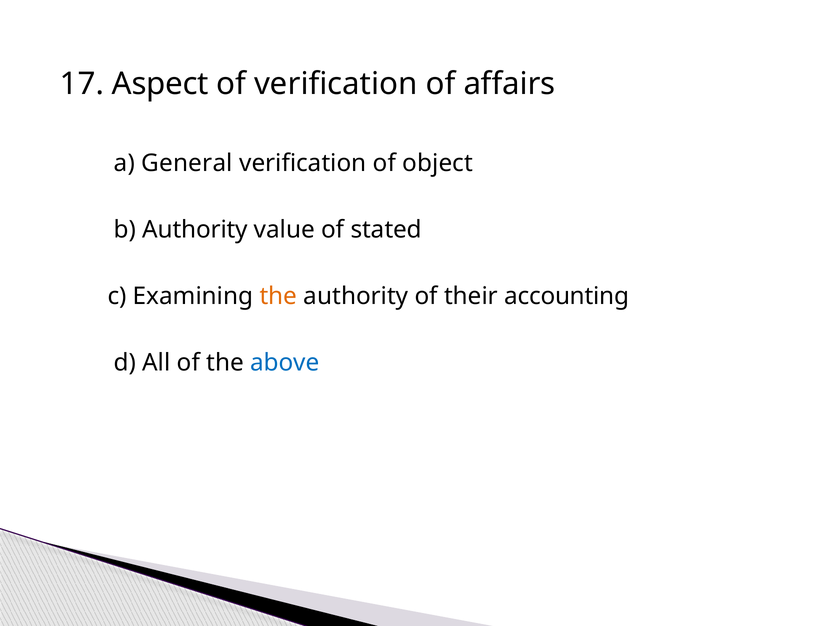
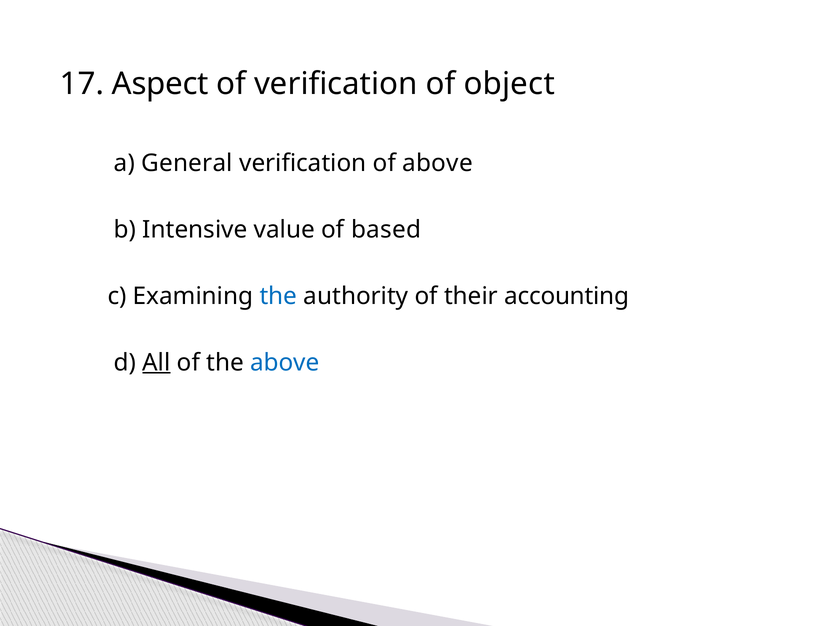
affairs: affairs -> object (509, 84)
of object: object -> above (438, 163)
b Authority: Authority -> Intensive (195, 230)
stated: stated -> based (386, 230)
the colour: orange -> blue (278, 296)
All underline: none -> present (156, 363)
